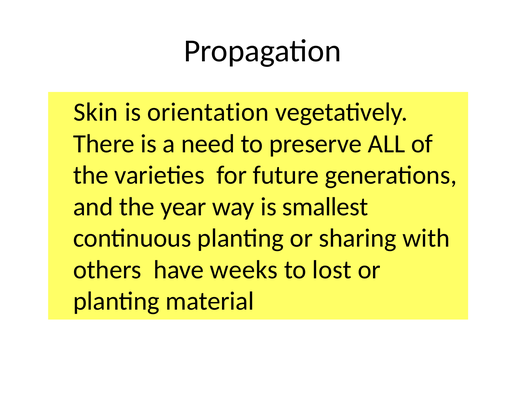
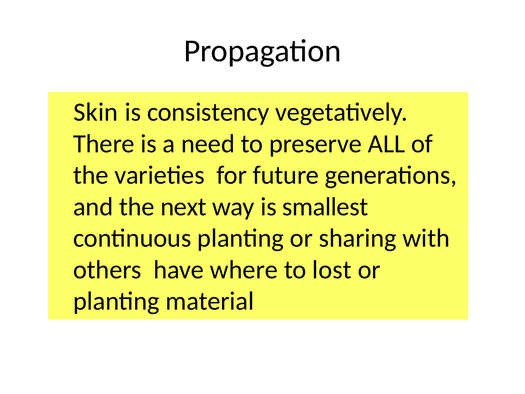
orientation: orientation -> consistency (208, 112)
year: year -> next (183, 207)
weeks: weeks -> where (244, 270)
